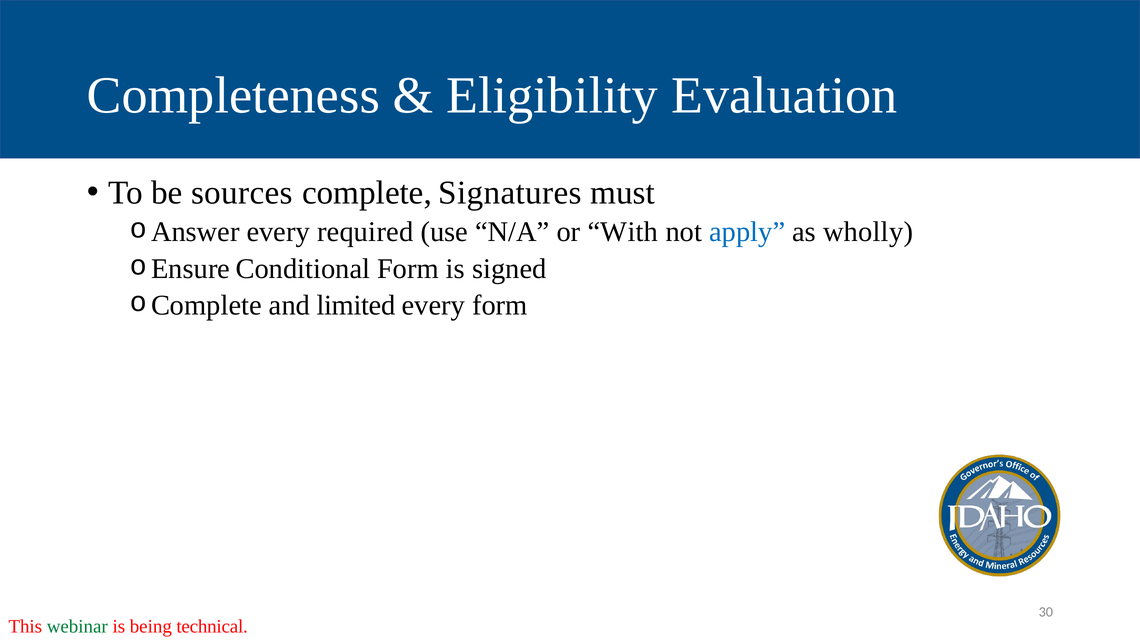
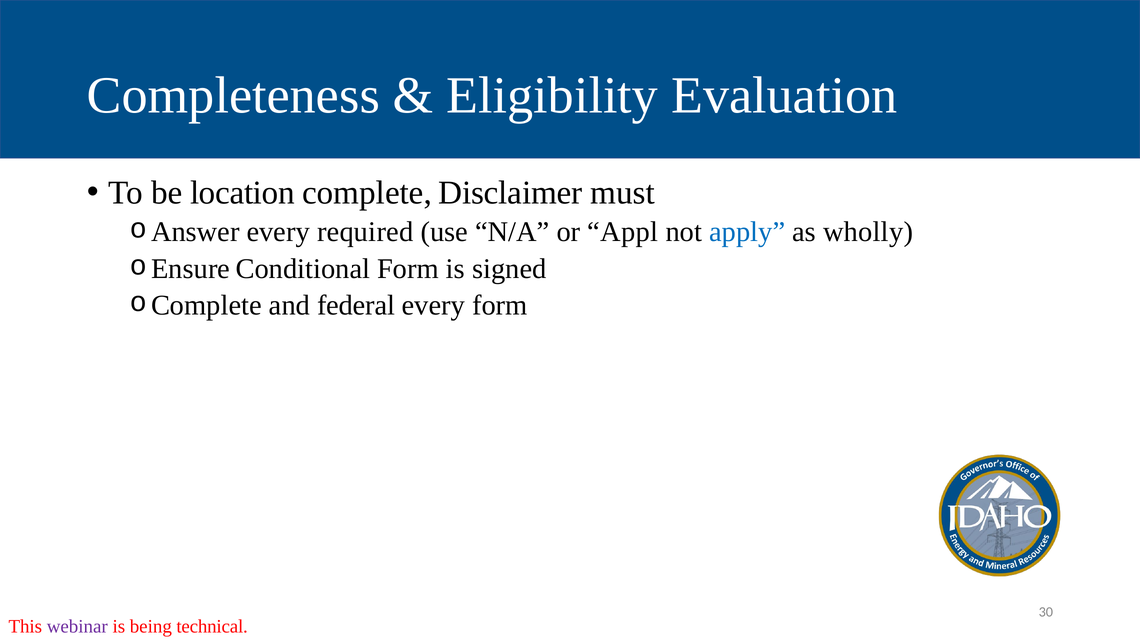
sources: sources -> location (242, 193)
Signatures: Signatures -> Disclaimer (510, 193)
With: With -> Appl (623, 232)
limited: limited -> federal (356, 305)
webinar colour: green -> purple (77, 627)
